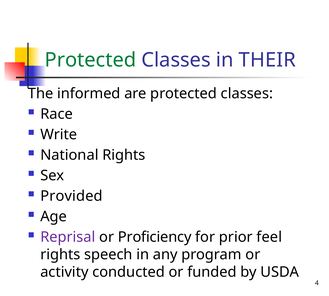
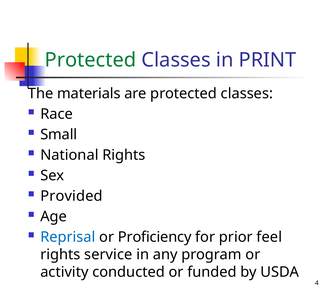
THEIR: THEIR -> PRINT (267, 60)
informed: informed -> materials (89, 94)
Write: Write -> Small (59, 135)
Reprisal colour: purple -> blue (68, 237)
speech: speech -> service (108, 255)
